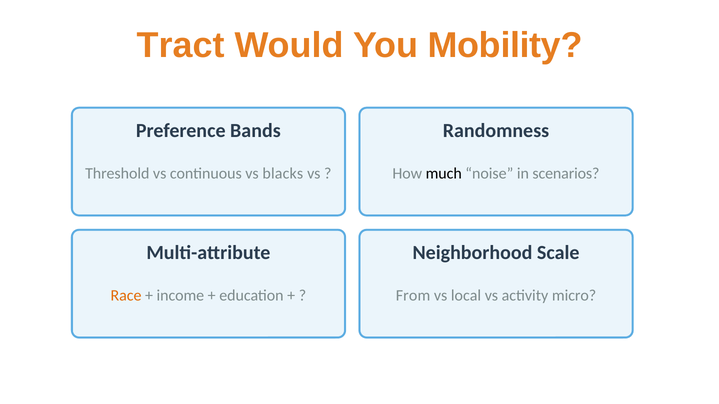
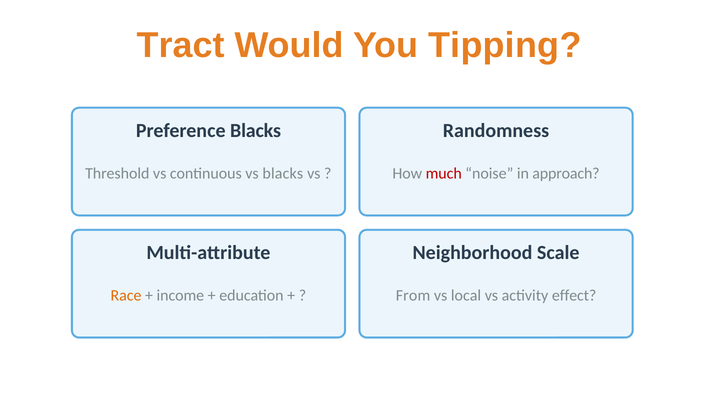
Mobility: Mobility -> Tipping (505, 46)
Preference Bands: Bands -> Blacks (256, 131)
much colour: black -> red (444, 174)
scenarios: scenarios -> approach (566, 174)
micro: micro -> effect (574, 296)
